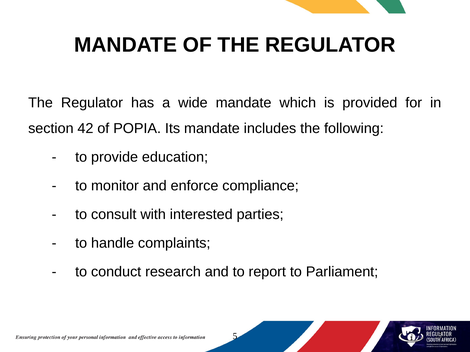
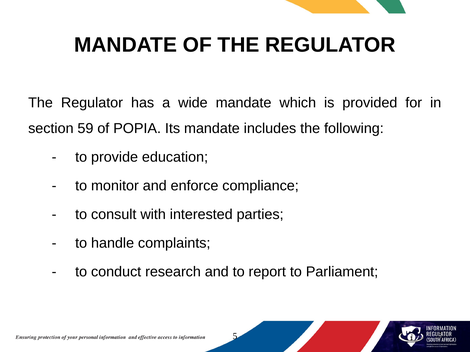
42: 42 -> 59 (85, 129)
